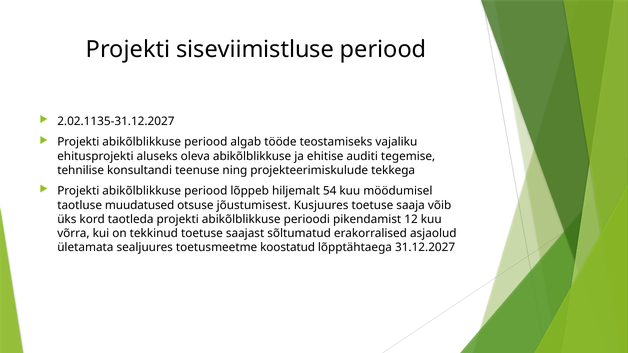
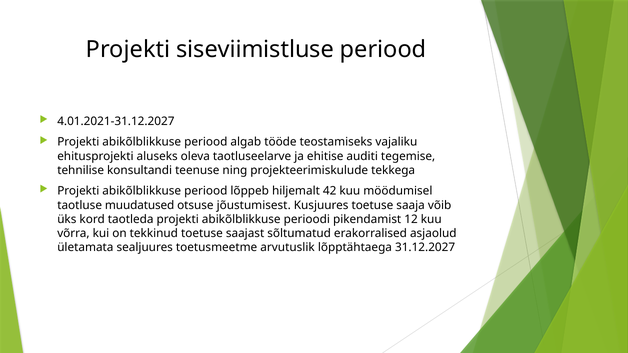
2.02.1135-31.12.2027: 2.02.1135-31.12.2027 -> 4.01.2021-31.12.2027 (116, 122)
oleva abikõlblikkuse: abikõlblikkuse -> taotluseelarve (252, 156)
54: 54 -> 42 (330, 191)
koostatud: koostatud -> arvutuslik (288, 248)
